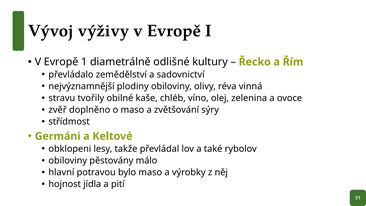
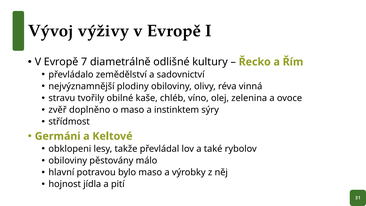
1: 1 -> 7 (84, 62)
zvětšování: zvětšování -> instinktem (177, 110)
